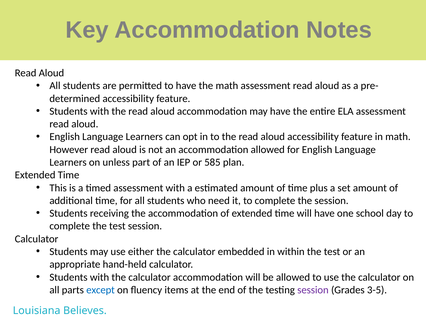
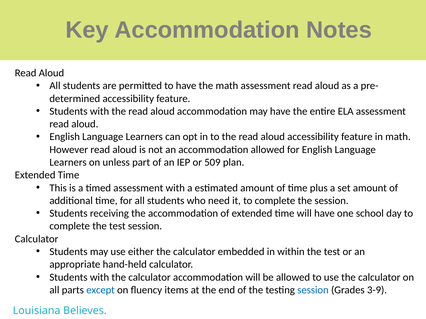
585: 585 -> 509 (212, 163)
session colour: purple -> blue (313, 290)
3-5: 3-5 -> 3-9 (377, 290)
